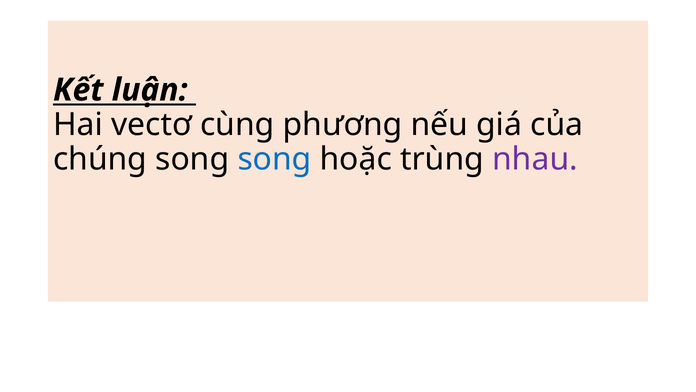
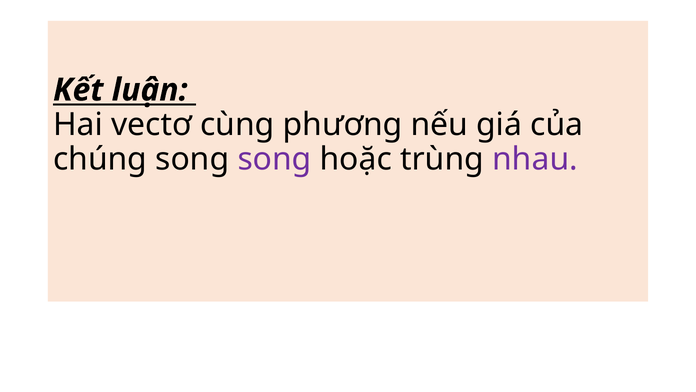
song colour: blue -> purple (275, 159)
